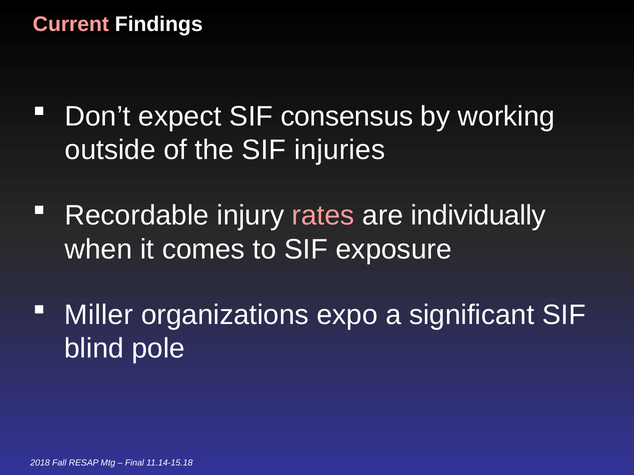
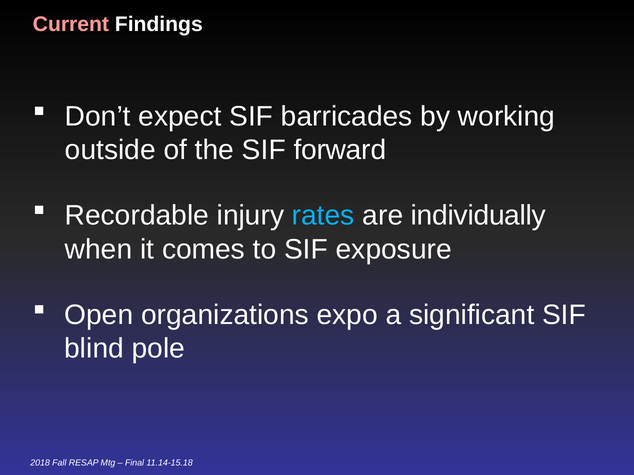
consensus: consensus -> barricades (347, 117)
injuries: injuries -> forward (340, 150)
rates colour: pink -> light blue (323, 216)
Miller: Miller -> Open (99, 315)
